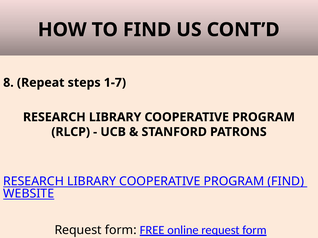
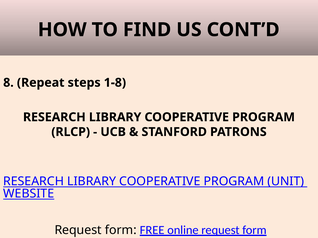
1-7: 1-7 -> 1-8 (115, 83)
PROGRAM FIND: FIND -> UNIT (286, 182)
